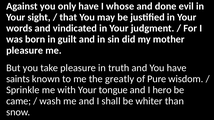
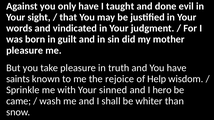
whose: whose -> taught (120, 6)
greatly: greatly -> rejoice (120, 79)
Pure: Pure -> Help (157, 79)
tongue: tongue -> sinned (113, 90)
